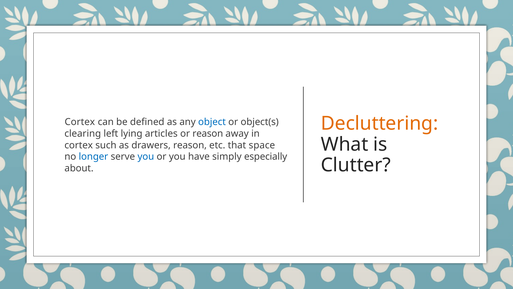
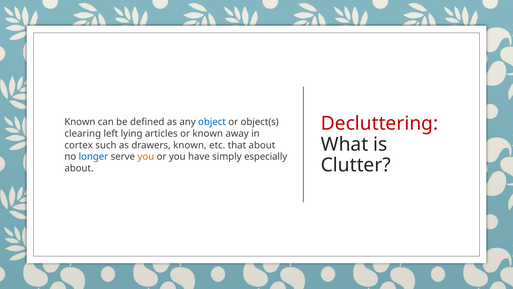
Decluttering colour: orange -> red (380, 123)
Cortex: Cortex -> Known (80, 122)
or reason: reason -> known (208, 133)
drawers reason: reason -> known (190, 145)
that space: space -> about (262, 145)
you colour: blue -> orange (146, 156)
